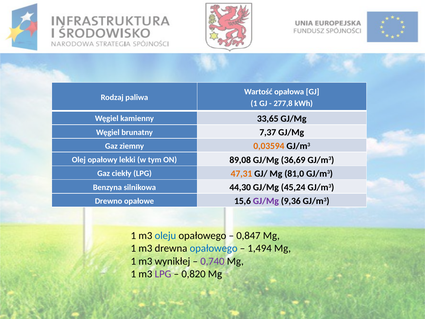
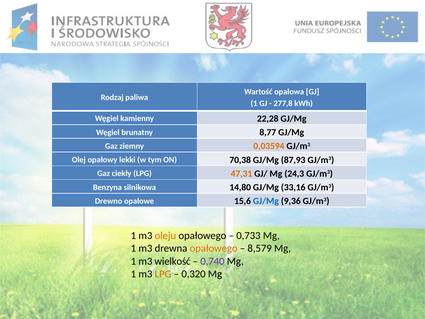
33,65: 33,65 -> 22,28 (268, 119)
7,37: 7,37 -> 8,77 (268, 132)
89,08: 89,08 -> 70,38 (240, 160)
36,69: 36,69 -> 87,93 (293, 160)
81,0: 81,0 -> 24,3 (294, 174)
44,30: 44,30 -> 14,80 (240, 187)
45,24: 45,24 -> 33,16 (293, 187)
GJ/Mg colour: purple -> blue (266, 201)
oleju colour: blue -> orange (165, 235)
0,847: 0,847 -> 0,733 (248, 235)
opałowego colour: blue -> orange (214, 248)
1,494: 1,494 -> 8,579 (260, 248)
wynikłej: wynikłej -> wielkość (173, 261)
LPG colour: purple -> orange (163, 274)
0,820: 0,820 -> 0,320 (193, 274)
